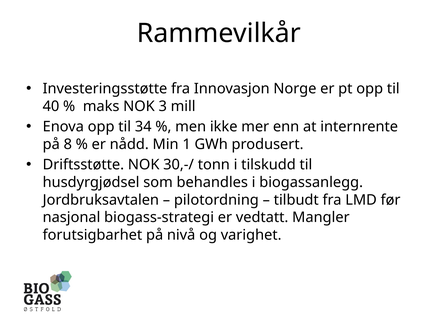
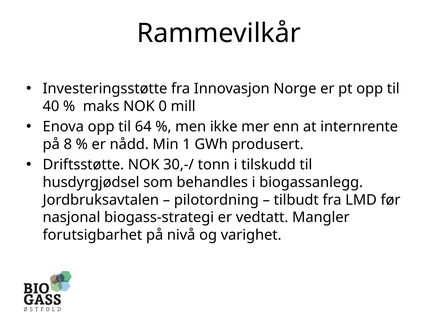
3: 3 -> 0 (163, 106)
34: 34 -> 64 (143, 127)
